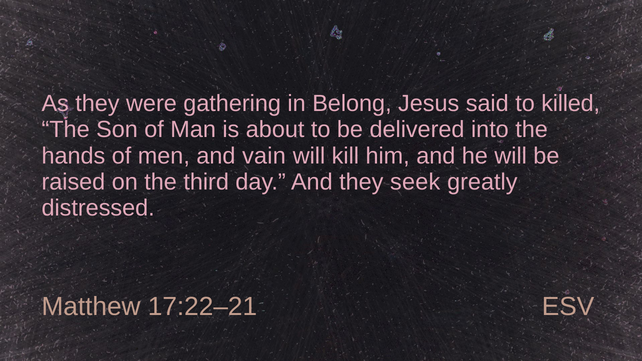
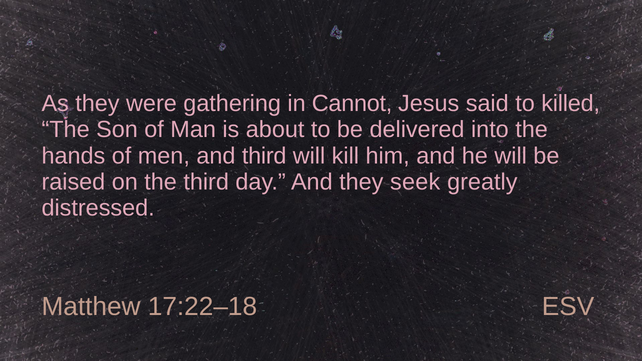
Belong: Belong -> Cannot (352, 104)
and vain: vain -> third (264, 156)
17:22–21: 17:22–21 -> 17:22–18 (202, 307)
